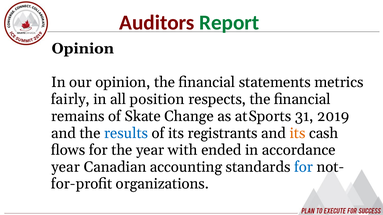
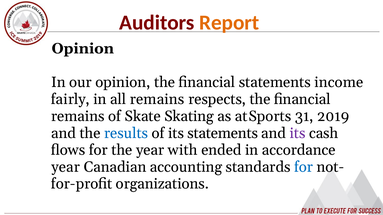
Report colour: green -> orange (229, 23)
metrics: metrics -> income (339, 83)
all position: position -> remains (157, 99)
Change: Change -> Skating (189, 116)
its registrants: registrants -> statements (223, 133)
its colour: orange -> purple (297, 133)
